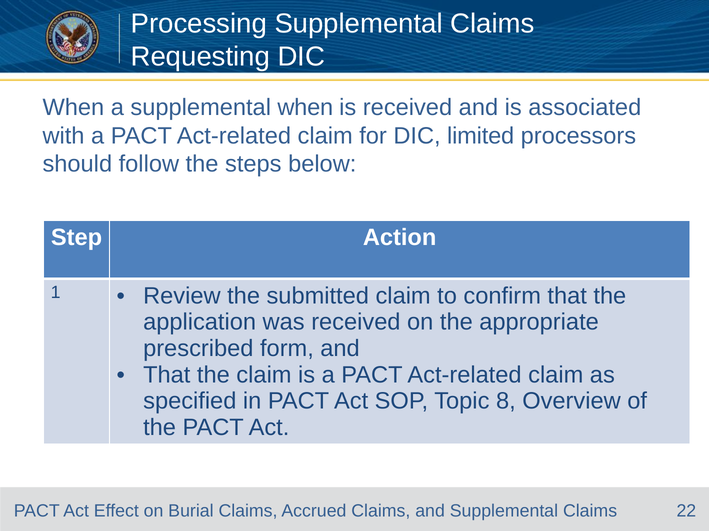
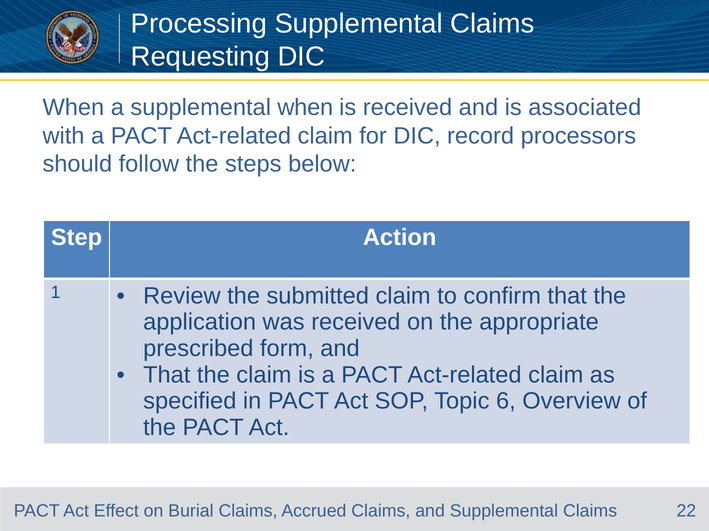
limited: limited -> record (481, 136)
8: 8 -> 6 (506, 402)
